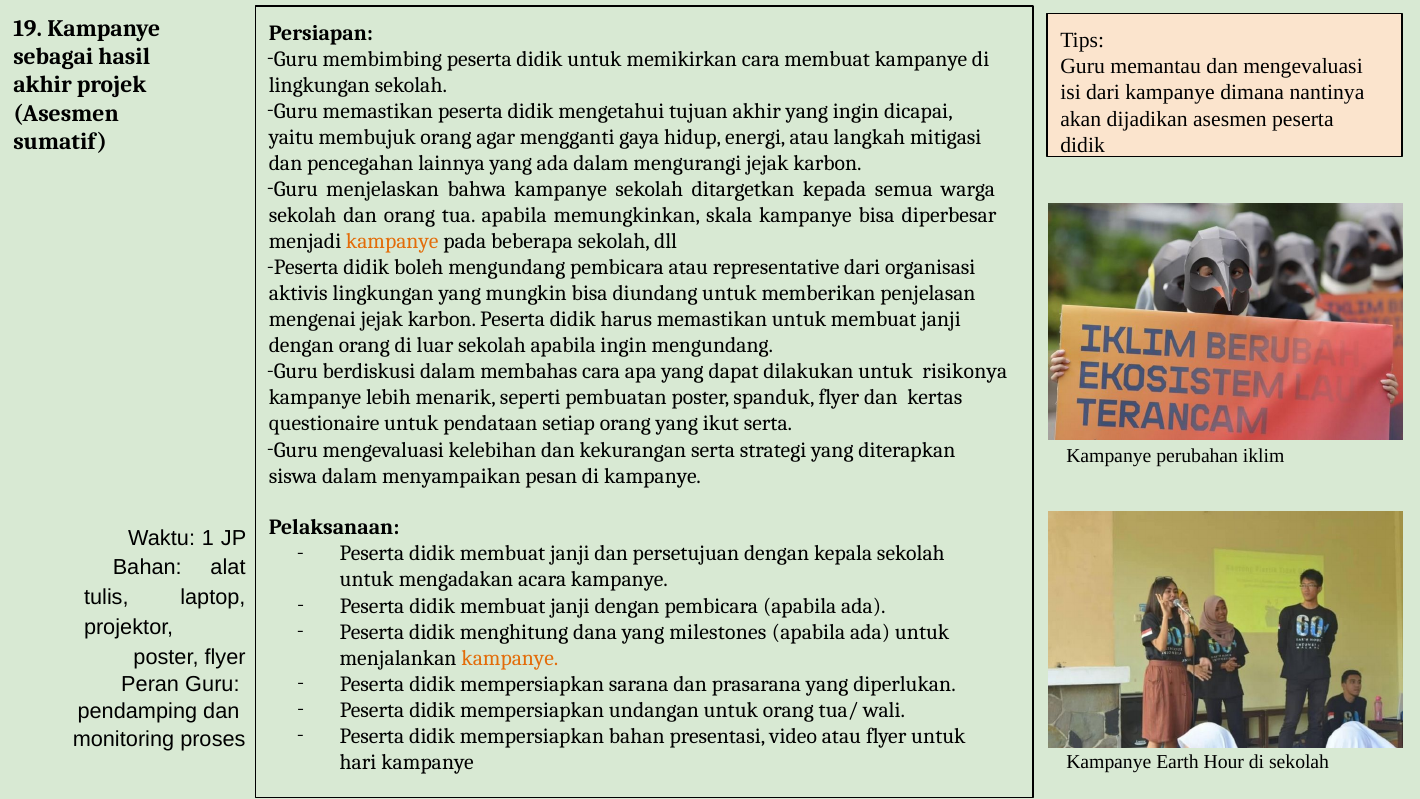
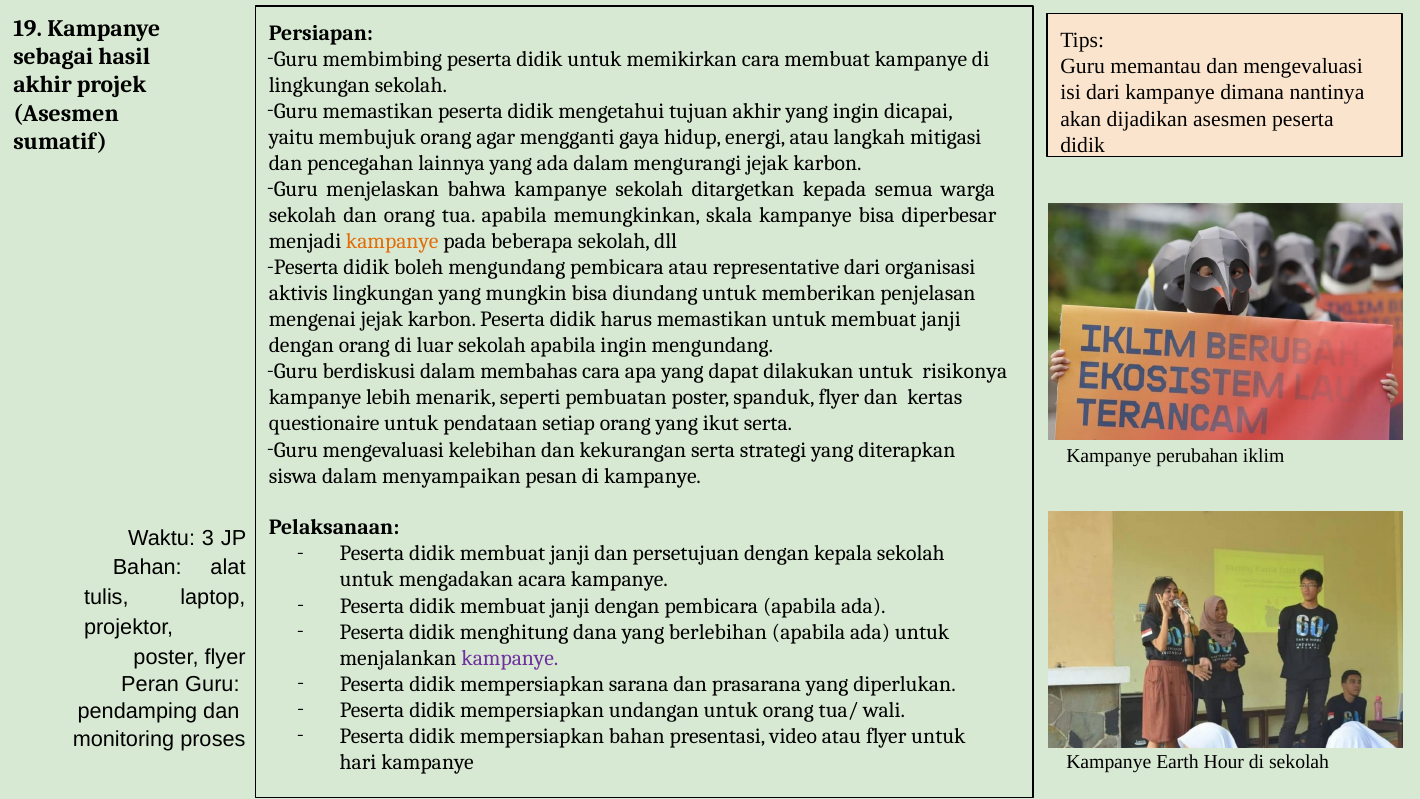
1: 1 -> 3 (208, 538)
milestones: milestones -> berlebihan (718, 632)
kampanye colour: orange -> purple (510, 658)
